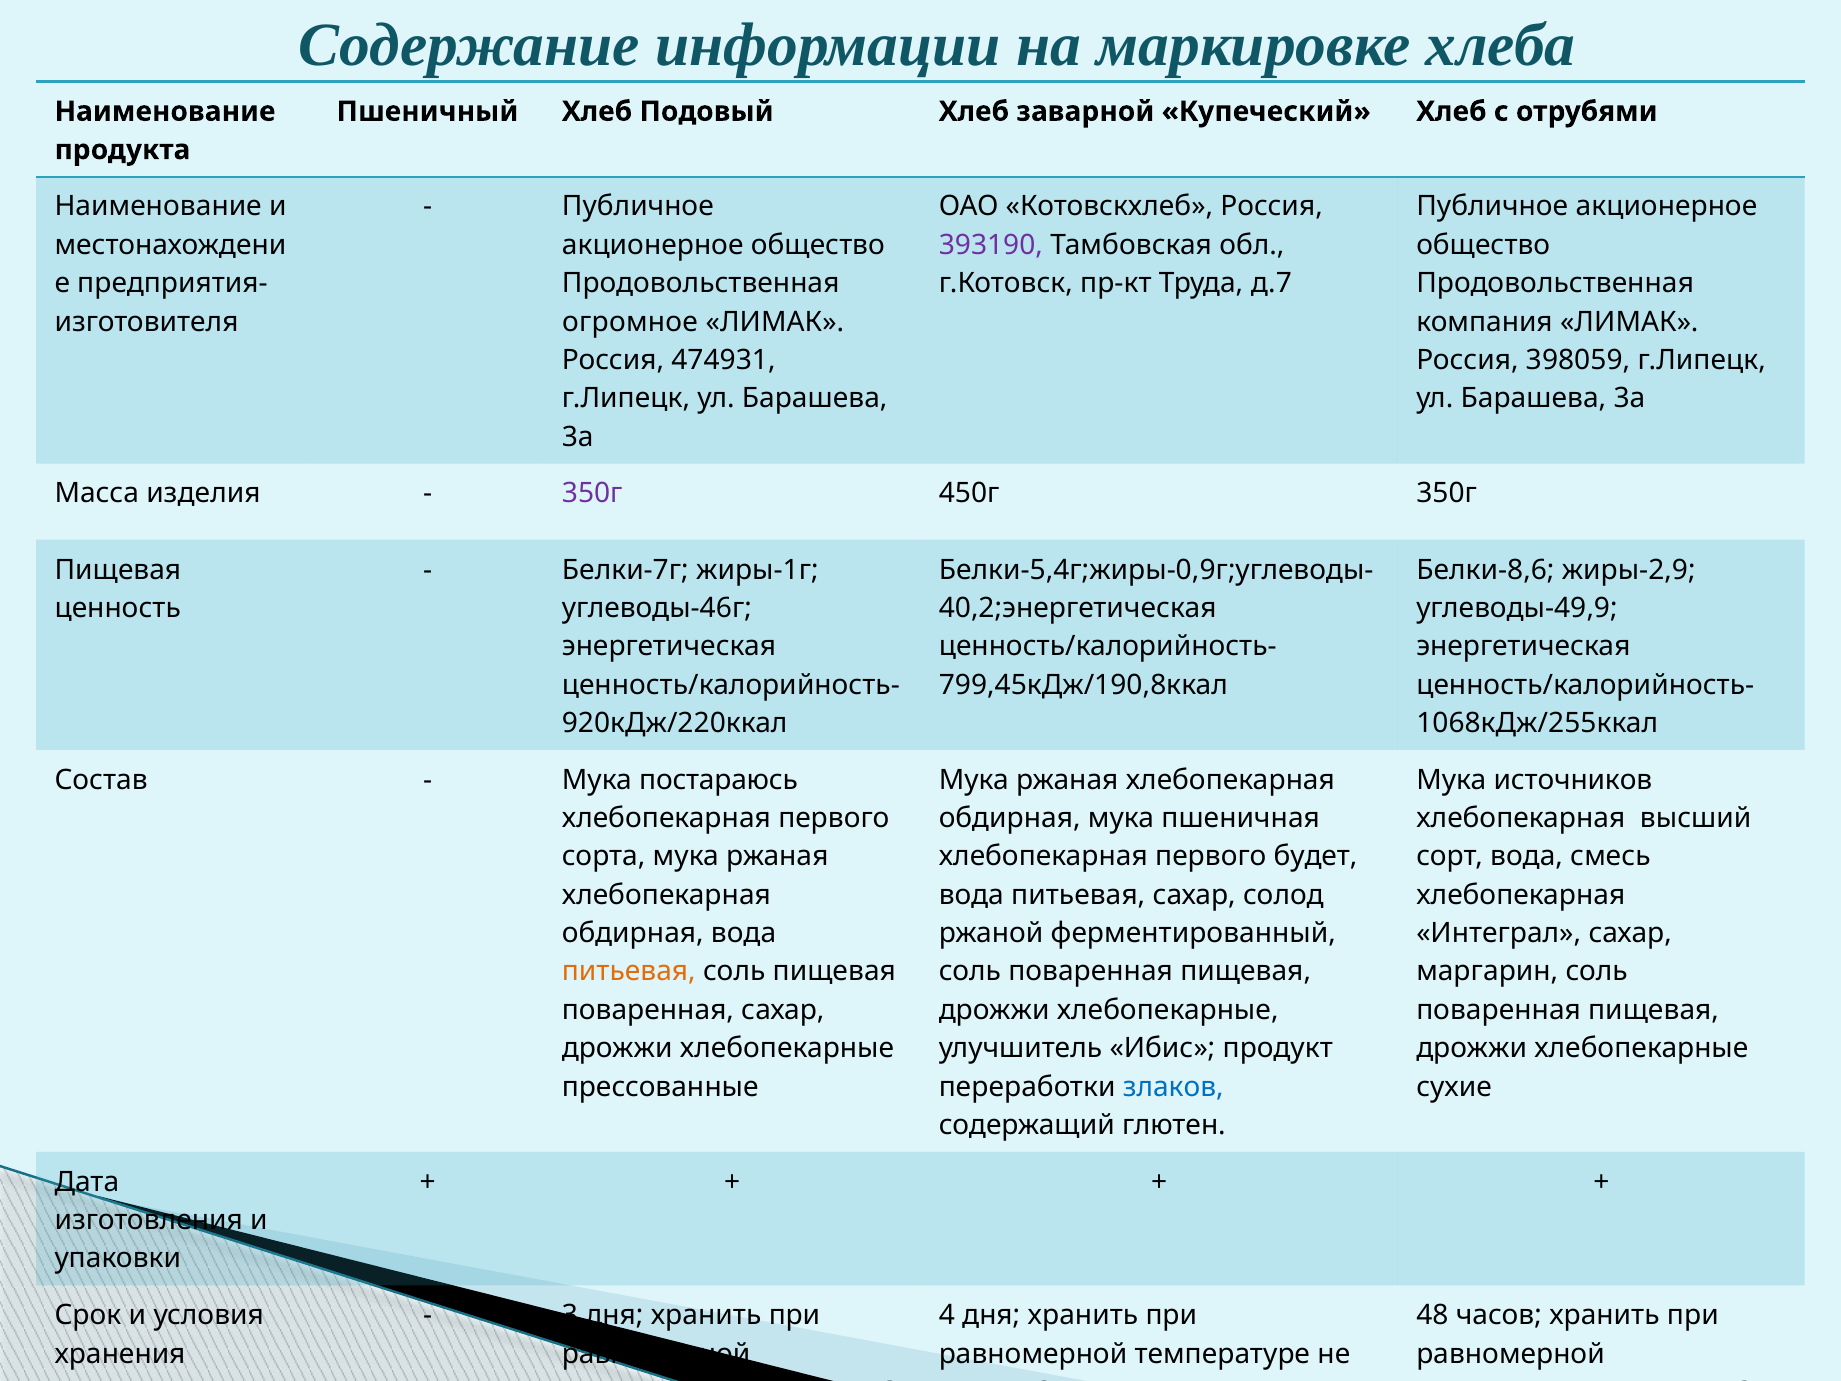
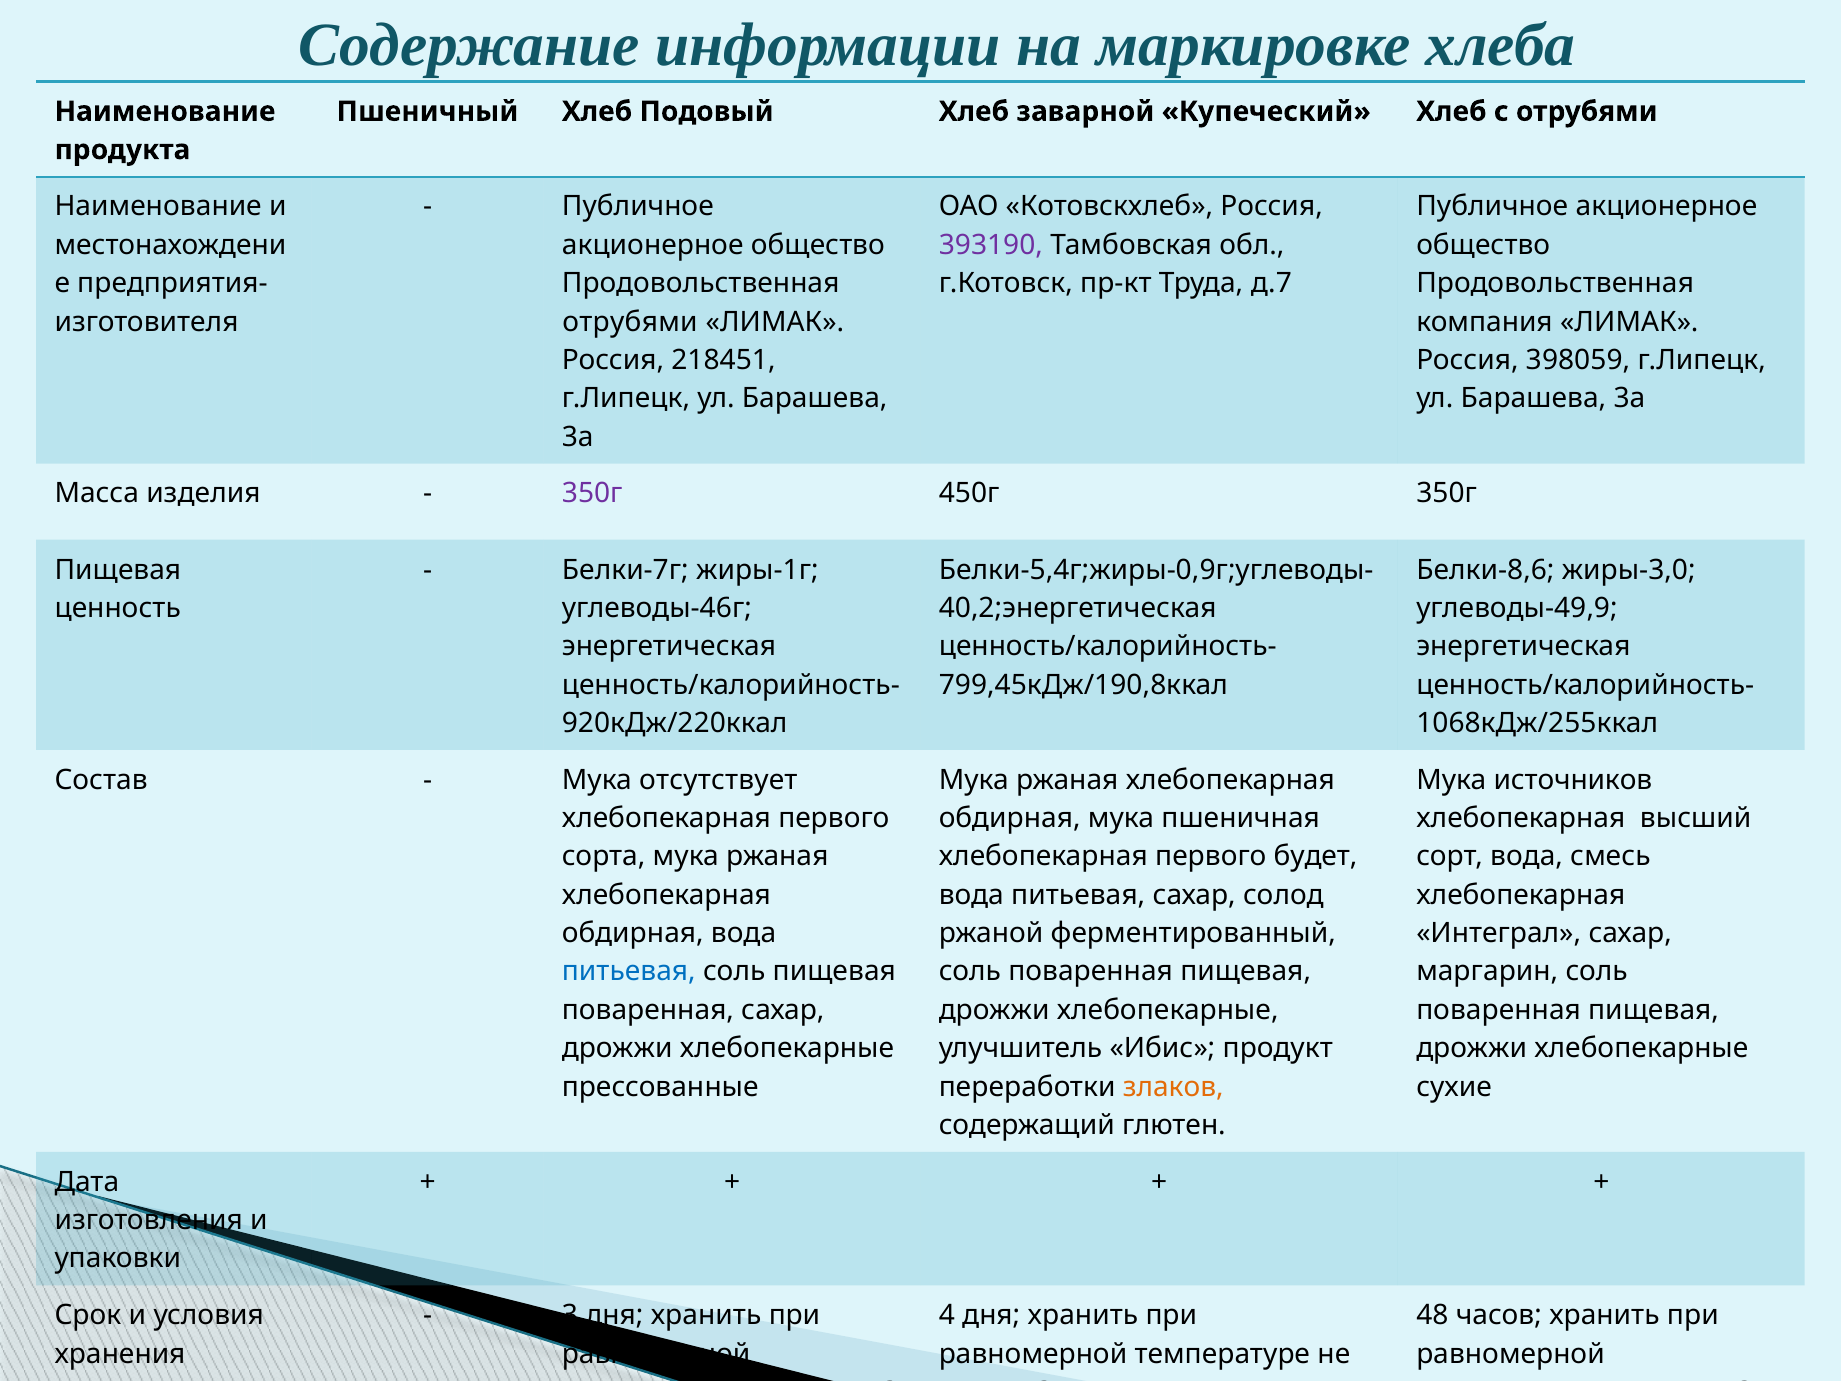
огромное: огромное -> отрубями (630, 322)
474931: 474931 -> 218451 (724, 360)
жиры-2,9: жиры-2,9 -> жиры-3,0 (1629, 570)
постараюсь: постараюсь -> отсутствует (718, 780)
питьевая colour: orange -> blue (629, 972)
злаков colour: blue -> orange (1173, 1087)
